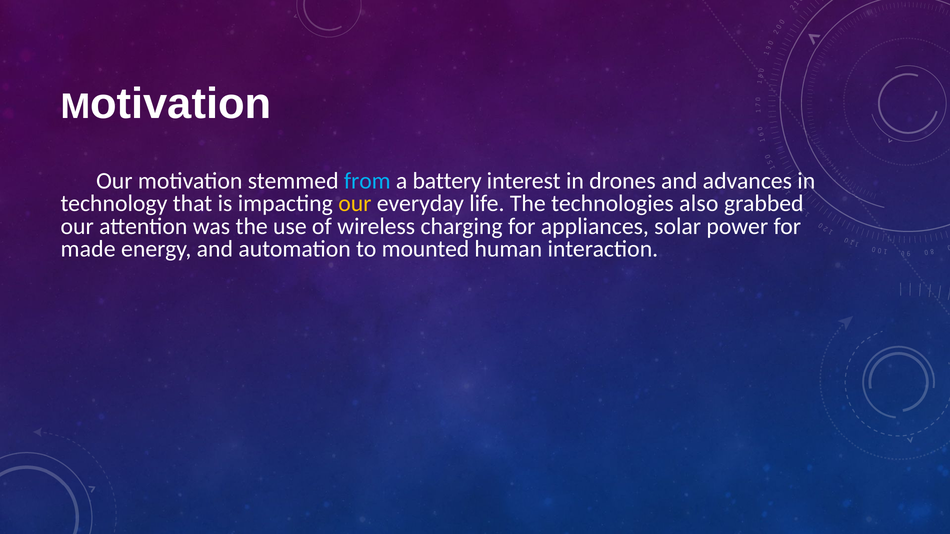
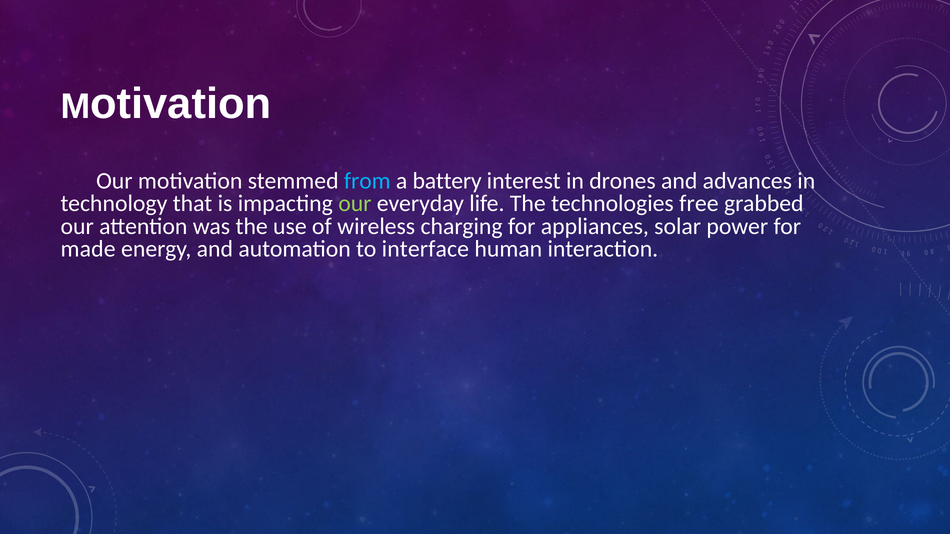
our colour: yellow -> light green (355, 204)
also: also -> free (699, 204)
mounted: mounted -> interface (425, 249)
